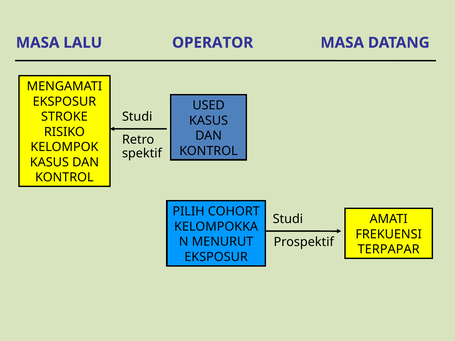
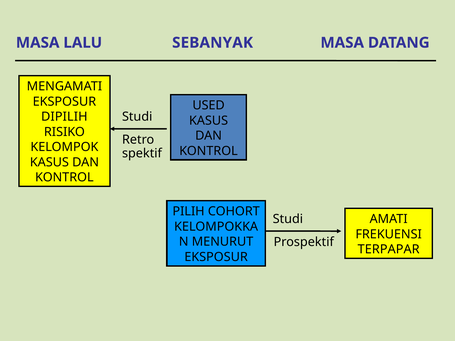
OPERATOR: OPERATOR -> SEBANYAK (213, 43)
STROKE: STROKE -> DIPILIH (64, 117)
